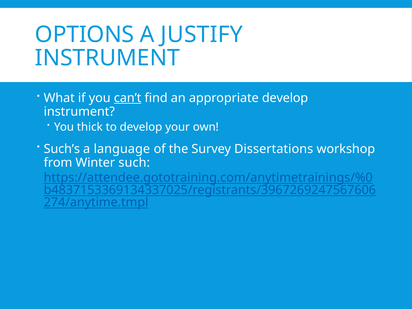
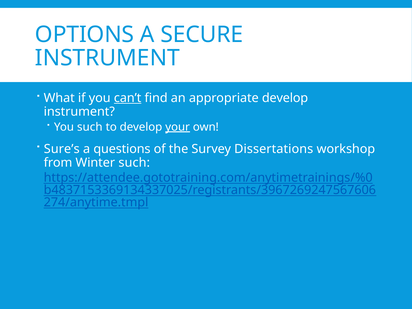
JUSTIFY: JUSTIFY -> SECURE (202, 35)
You thick: thick -> such (90, 127)
your underline: none -> present (178, 127)
Such’s: Such’s -> Sure’s (62, 149)
language: language -> questions (122, 149)
